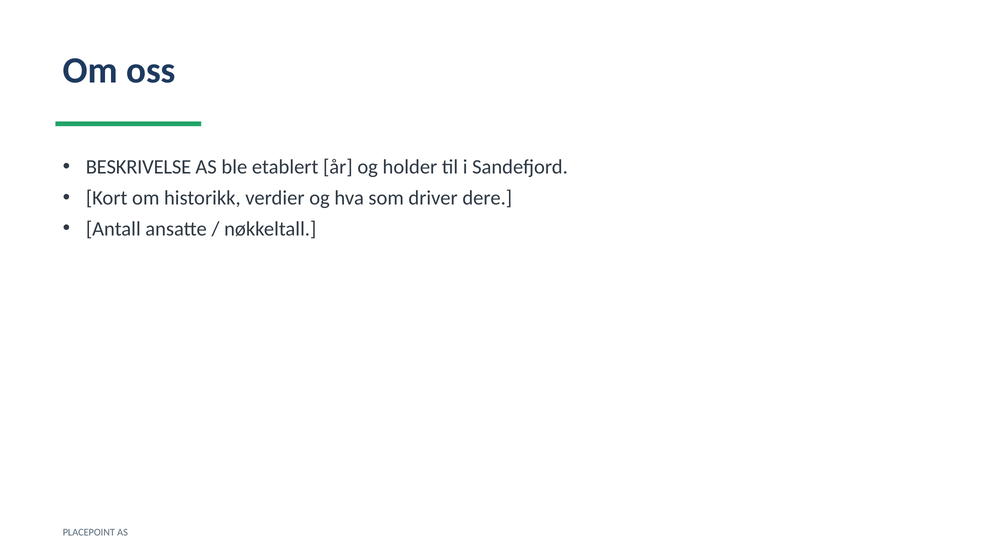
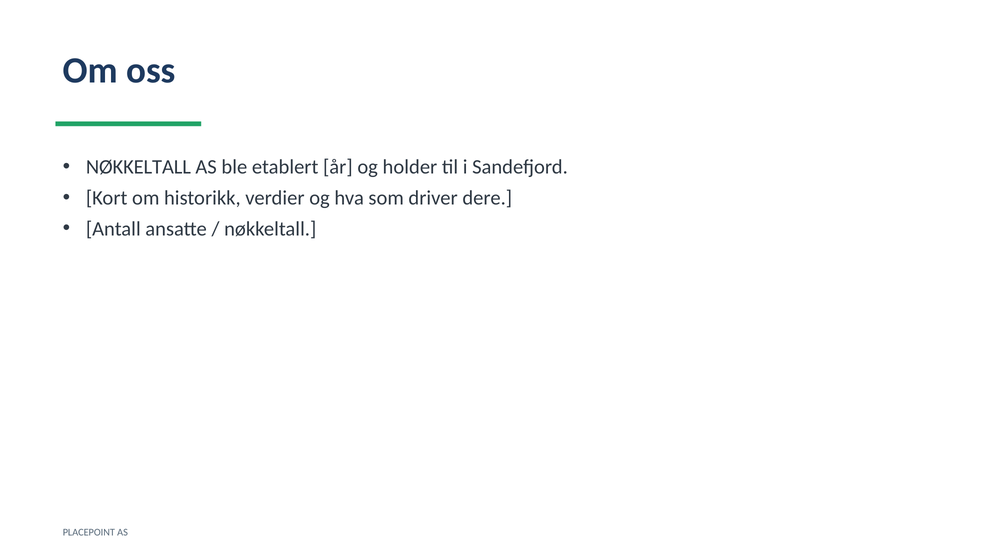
BESKRIVELSE: BESKRIVELSE -> NØKKELTALL (138, 167)
